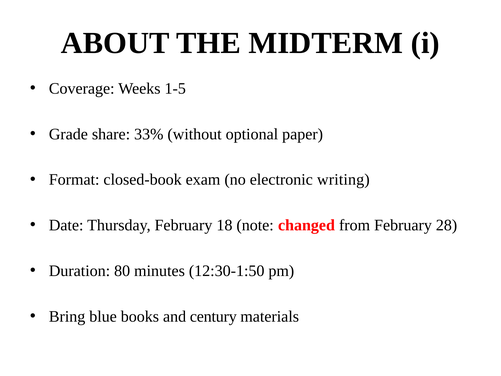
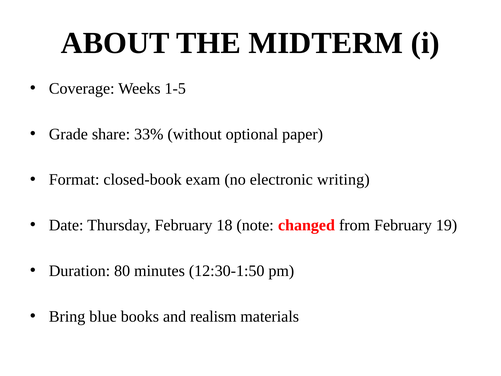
28: 28 -> 19 (447, 225)
century: century -> realism (213, 316)
